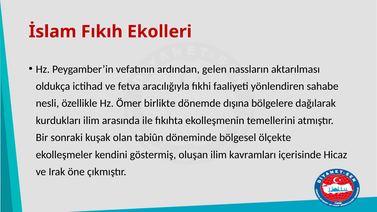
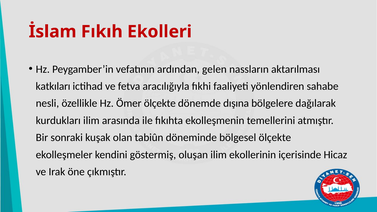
oldukça: oldukça -> katkıları (53, 86)
Ömer birlikte: birlikte -> ölçekte (160, 103)
kavramları: kavramları -> ekollerinin (253, 155)
